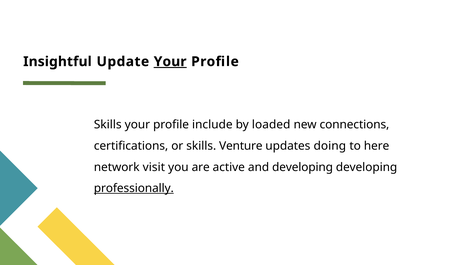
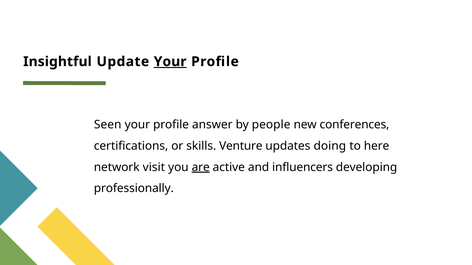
Skills: Skills -> Seen (108, 125)
include: include -> answer (212, 125)
loaded: loaded -> people (271, 125)
connections: connections -> conferences (354, 125)
are underline: none -> present (201, 167)
and developing: developing -> influencers (303, 167)
professionally underline: present -> none (134, 189)
